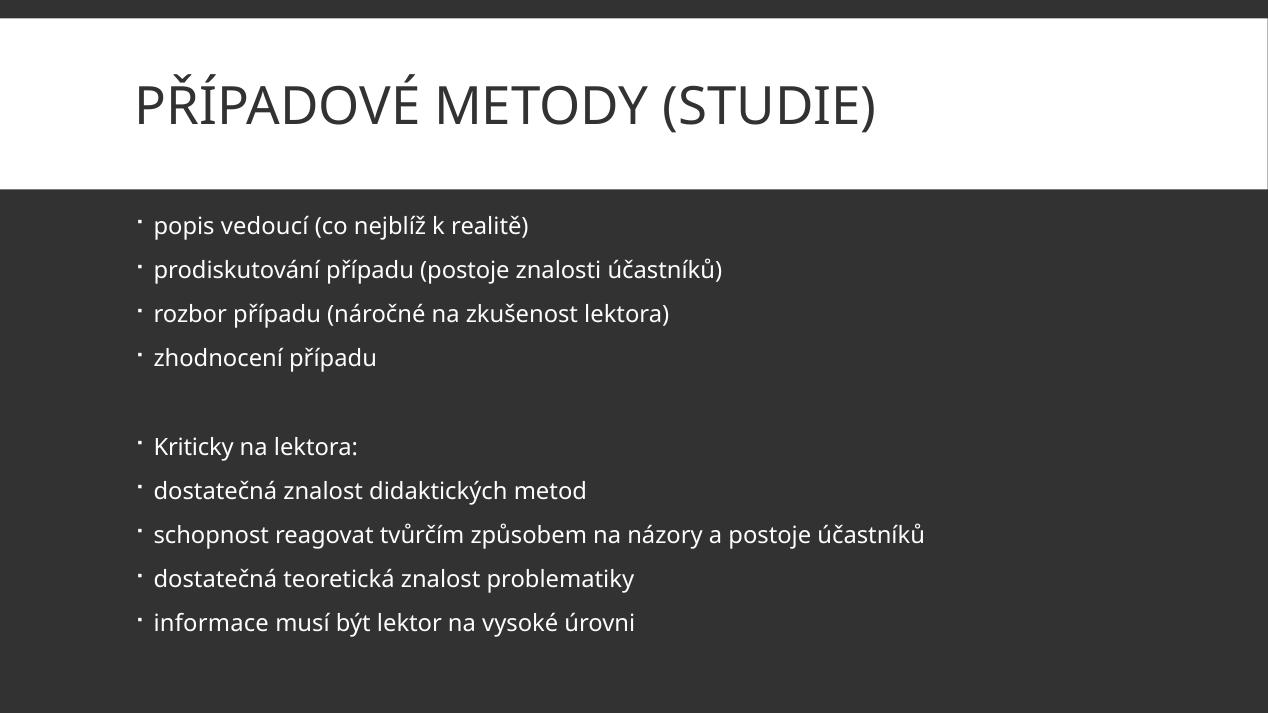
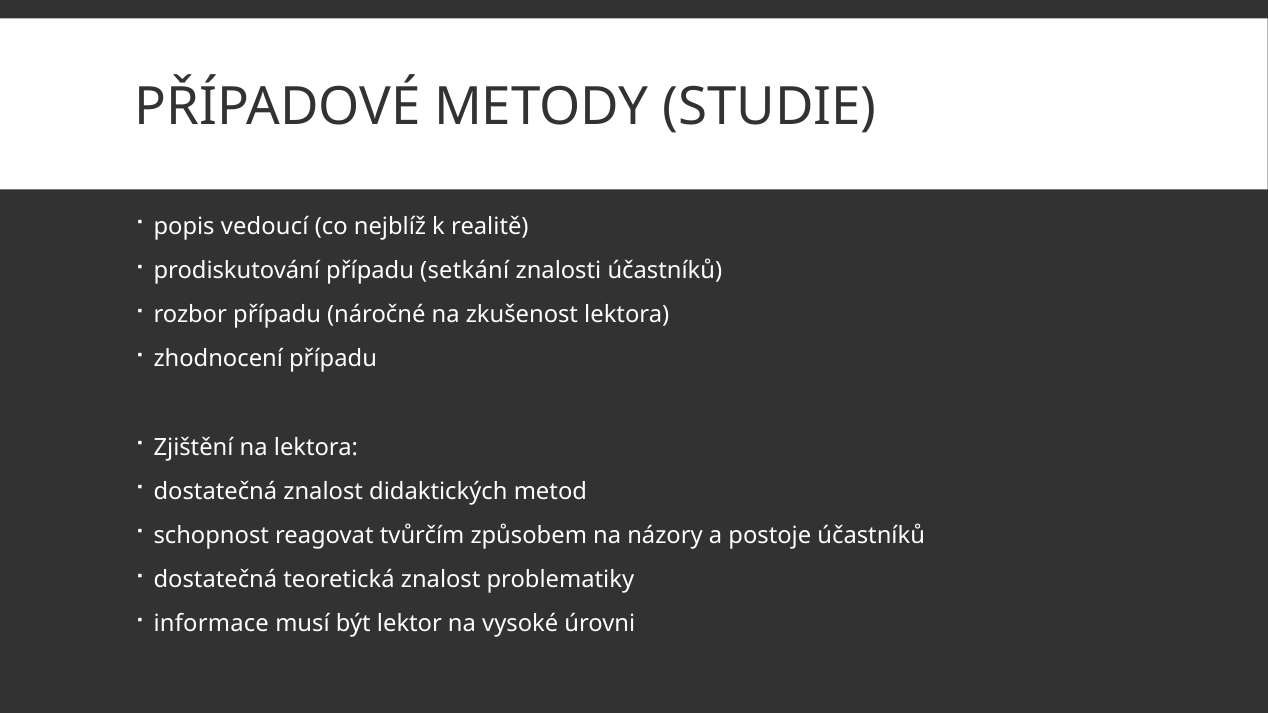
případu postoje: postoje -> setkání (465, 271)
Kriticky: Kriticky -> Zjištění (194, 448)
